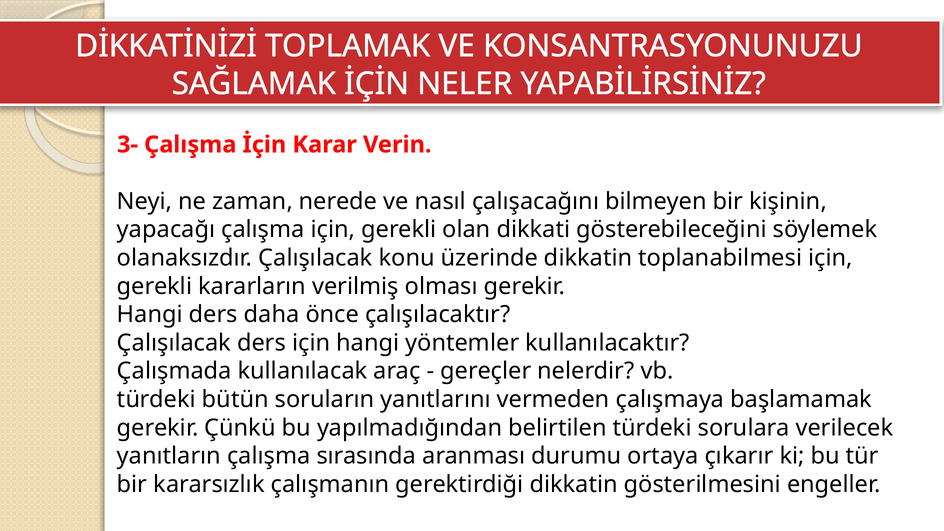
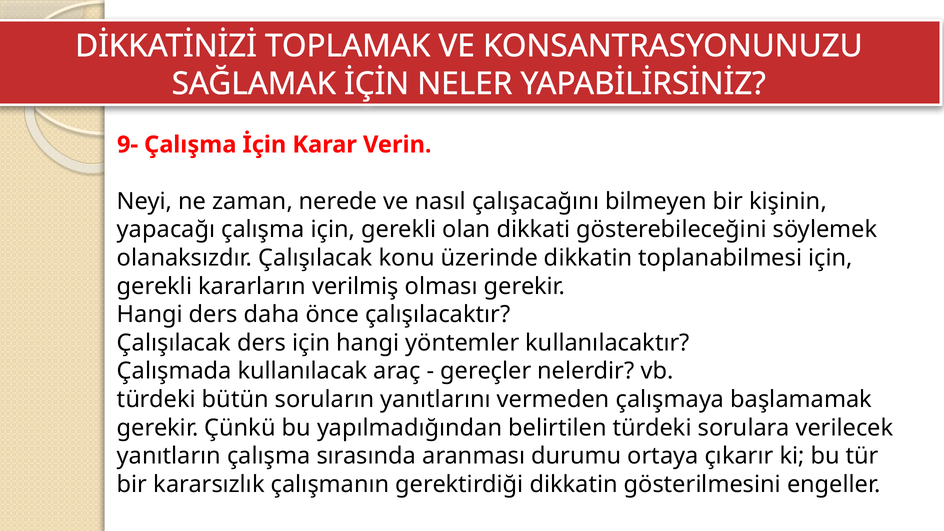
3-: 3- -> 9- (127, 145)
